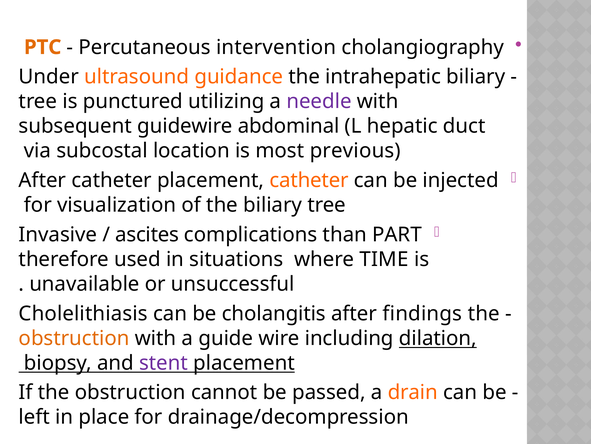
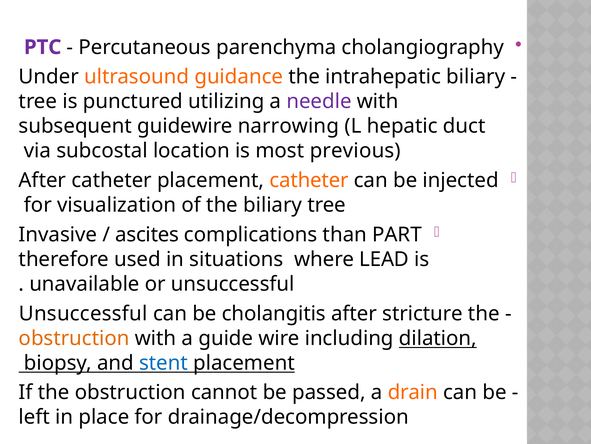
PTC colour: orange -> purple (43, 47)
intervention: intervention -> parenchyma (276, 47)
abdominal: abdominal -> narrowing (288, 126)
TIME: TIME -> LEAD (384, 259)
Cholelithiasis: Cholelithiasis -> Unsuccessful (83, 313)
findings: findings -> stricture (423, 313)
stent colour: purple -> blue (164, 362)
